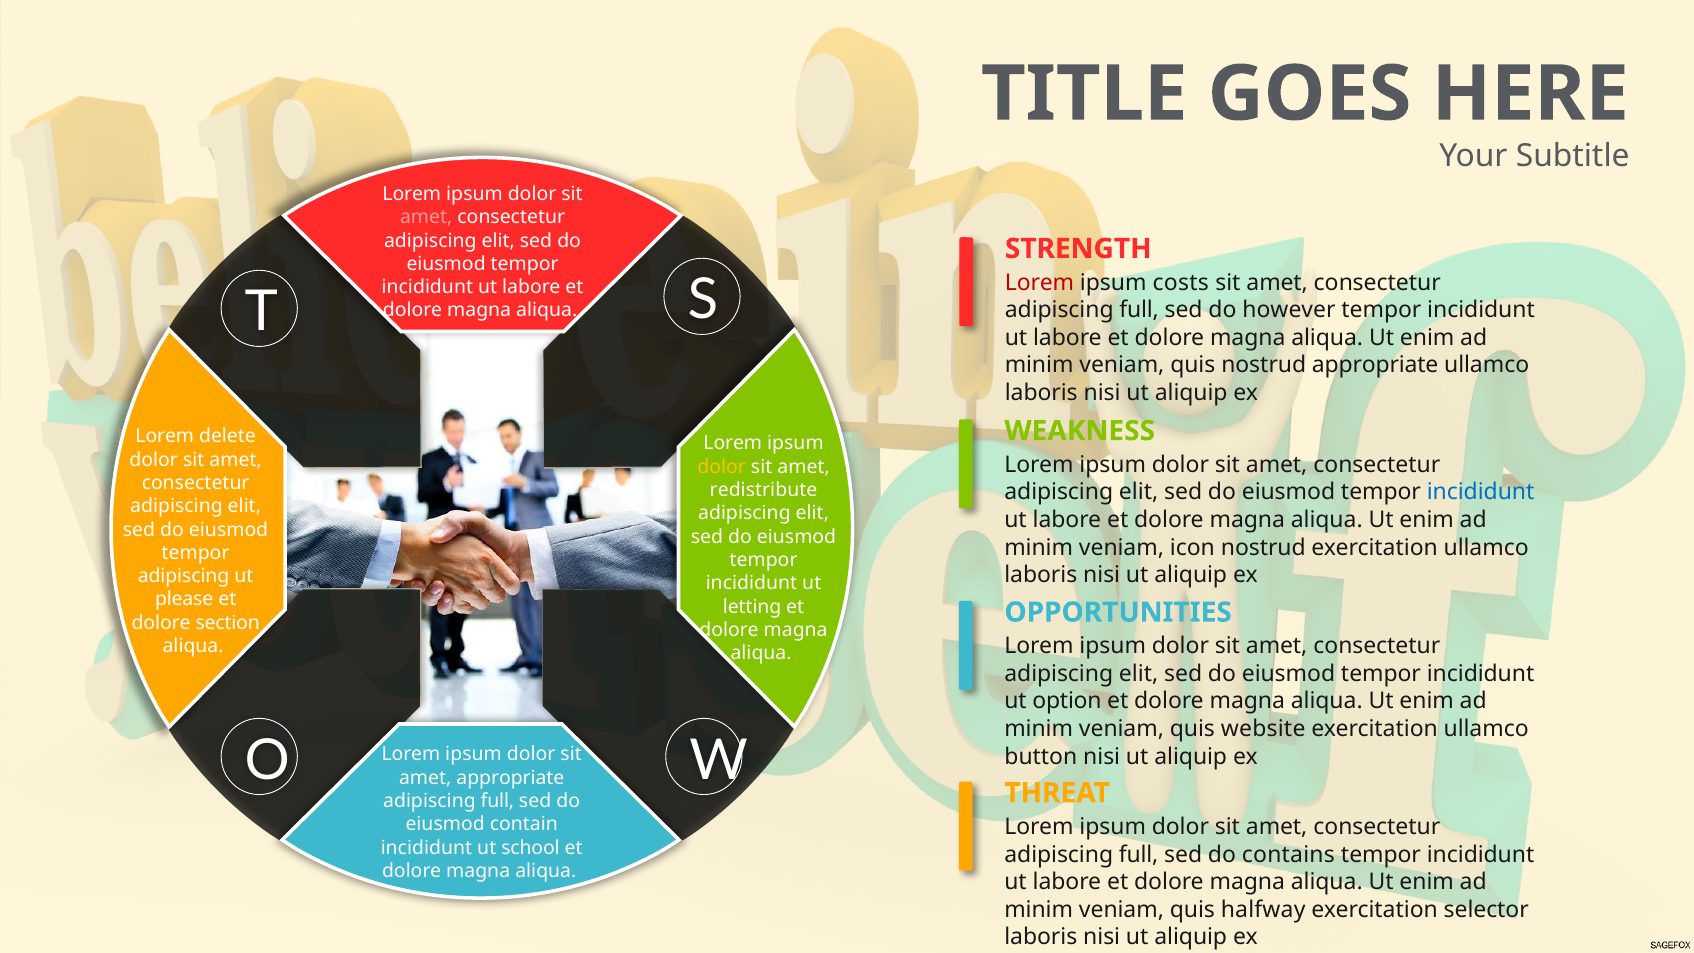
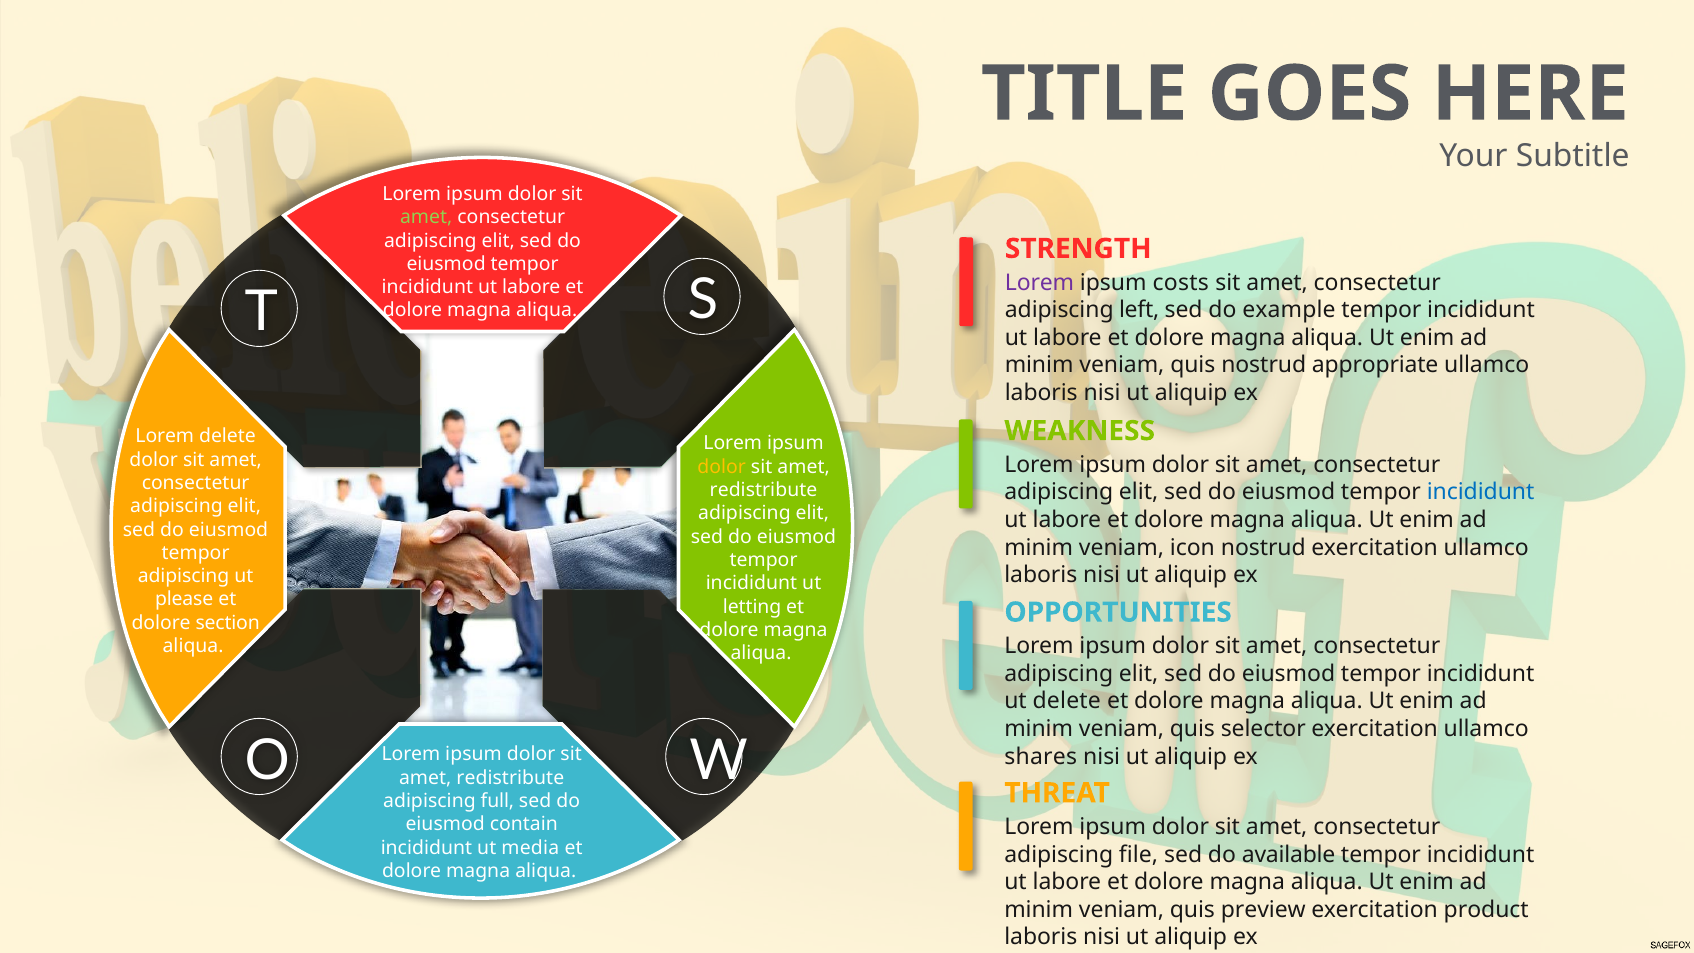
amet colour: pink -> light green (426, 217)
Lorem colour: red -> purple (1040, 283)
full: full -> left (1139, 310)
however: however -> example (1289, 310)
ut option: option -> delete (1067, 701)
website: website -> selector (1263, 729)
button: button -> shares (1041, 756)
appropriate: appropriate -> redistribute (510, 778)
school: school -> media (530, 848)
full: full -> file (1139, 854)
contains: contains -> available (1289, 854)
halfway: halfway -> preview (1263, 910)
selector: selector -> product (1486, 910)
